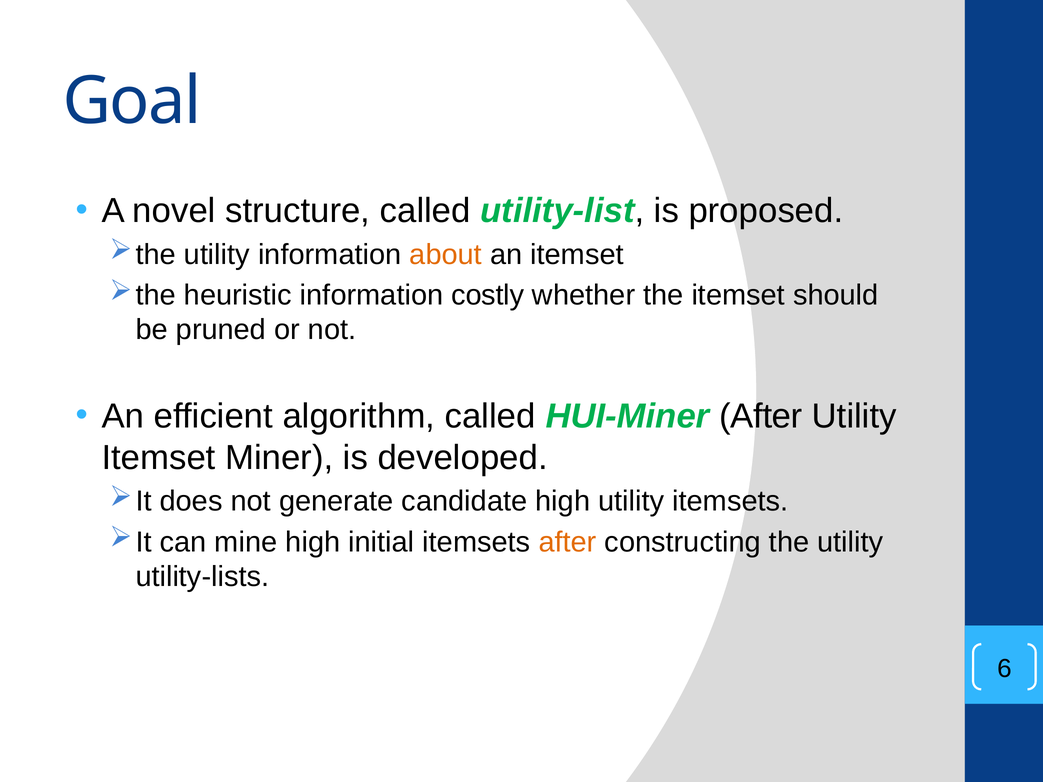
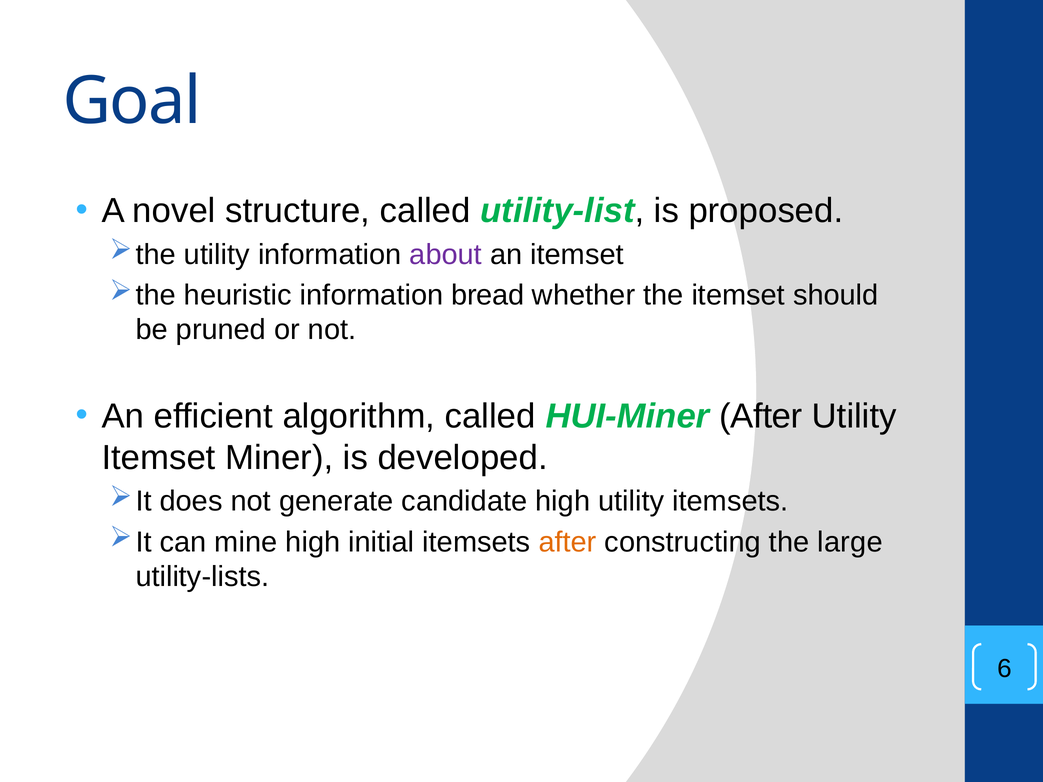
about colour: orange -> purple (446, 255)
costly: costly -> bread (488, 295)
the utility: utility -> large (850, 542)
